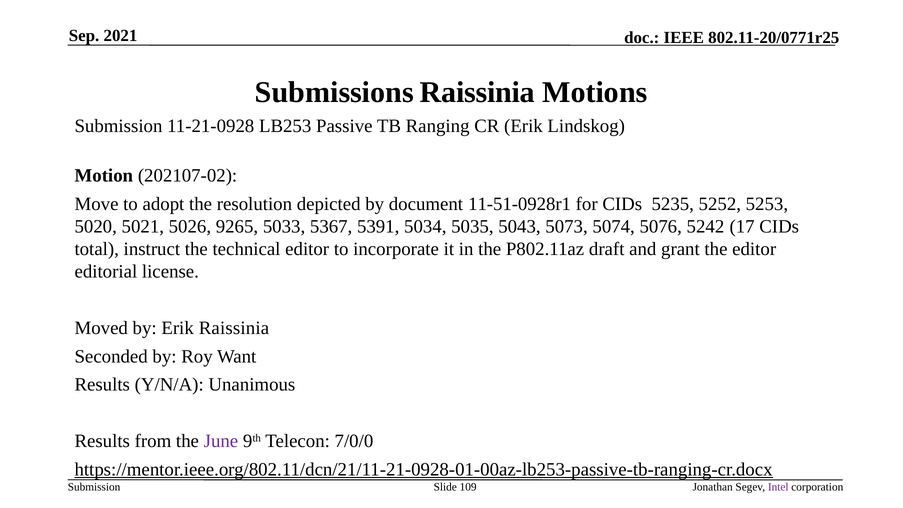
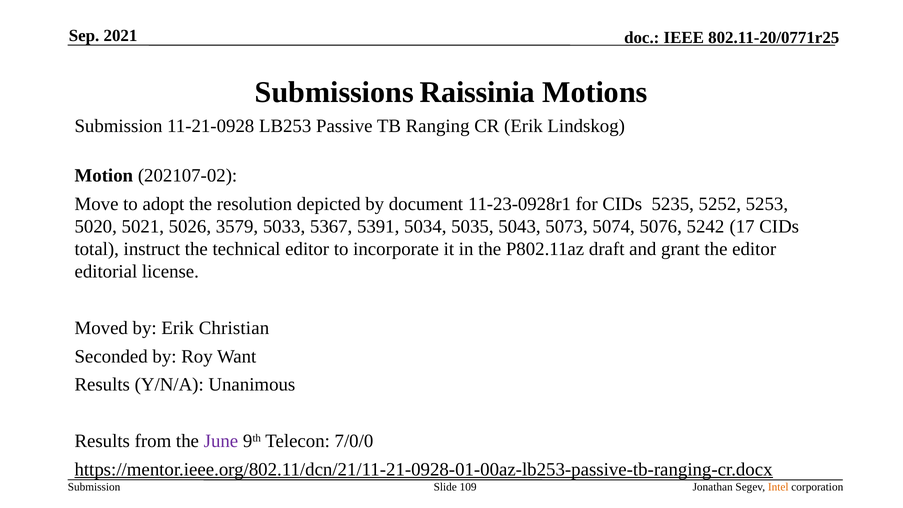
11-51-0928r1: 11-51-0928r1 -> 11-23-0928r1 (520, 204)
9265: 9265 -> 3579 (237, 227)
Erik Raissinia: Raissinia -> Christian (234, 328)
Intel colour: purple -> orange (778, 487)
